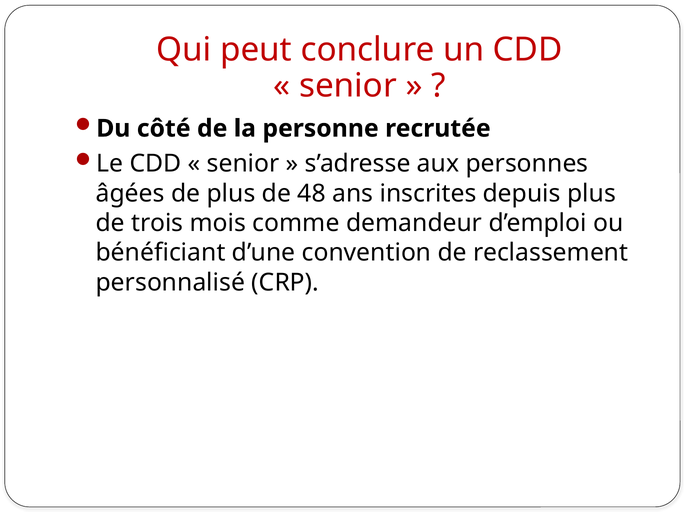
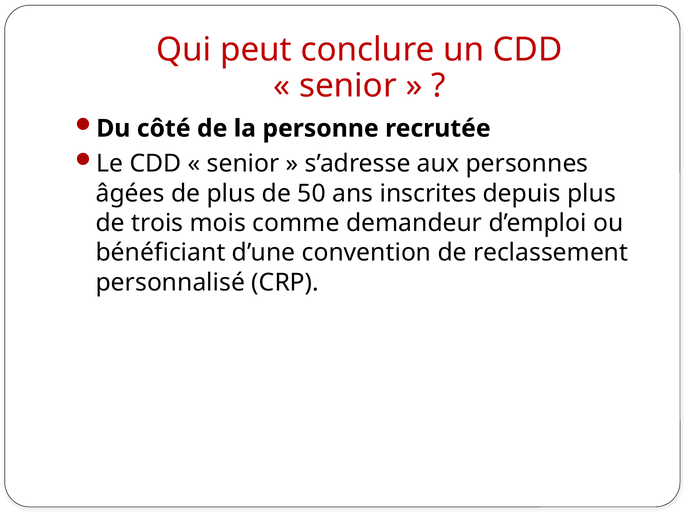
48: 48 -> 50 (312, 193)
